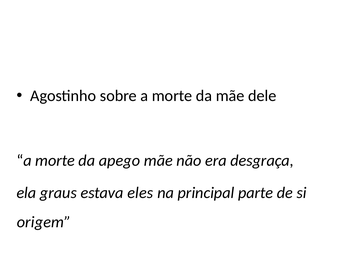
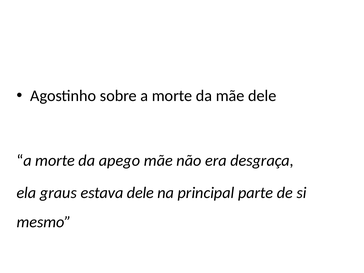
estava eles: eles -> dele (140, 193)
origem: origem -> mesmo (44, 222)
